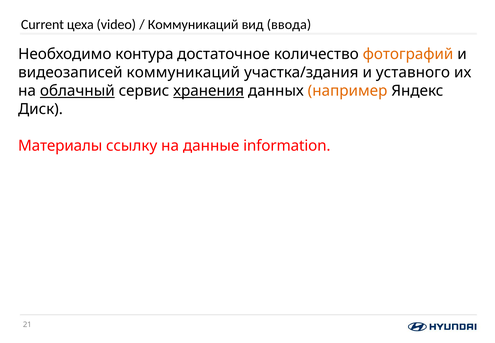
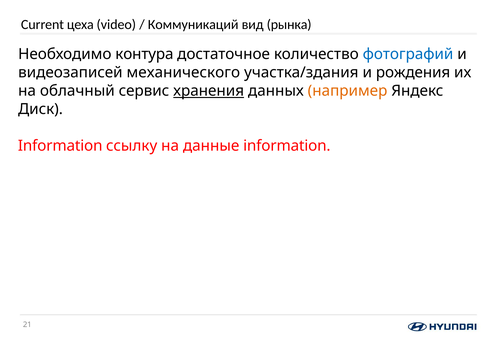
ввода: ввода -> рынка (289, 25)
фотографий colour: orange -> blue (408, 54)
видеозаписей коммуникаций: коммуникаций -> механического (183, 73)
уставного: уставного -> рождения (413, 73)
облачный underline: present -> none (77, 91)
Материалы: Материалы -> Information (60, 146)
